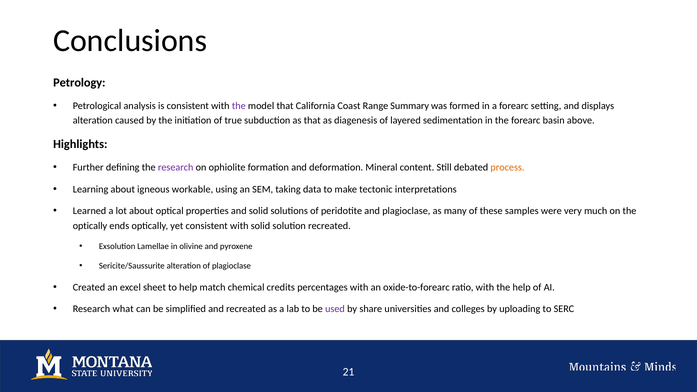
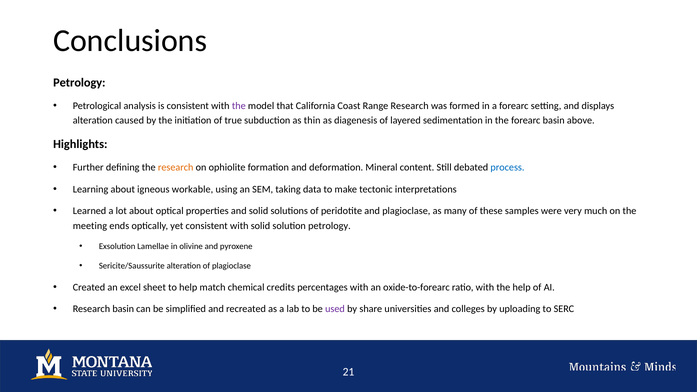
Range Summary: Summary -> Research (410, 106)
as that: that -> thin (312, 120)
research colour: purple -> orange (176, 167)
process colour: orange -> blue (508, 167)
optically: optically -> meeting (90, 226)
solution recreated: recreated -> petrology (329, 226)
Research what: what -> basin (123, 309)
